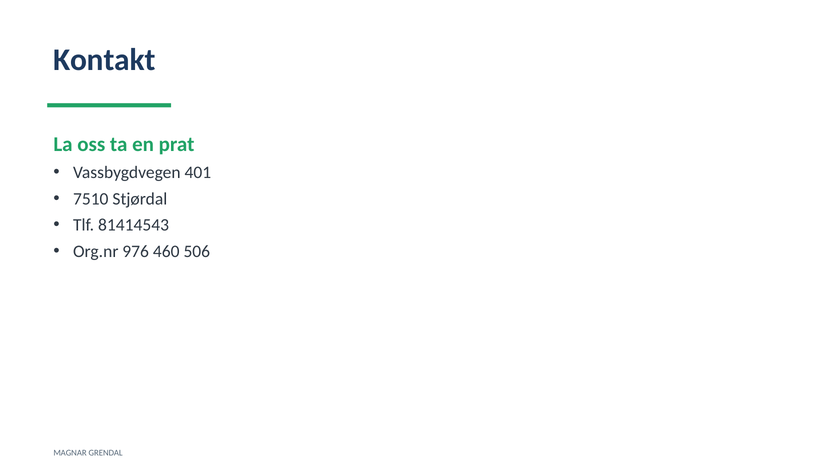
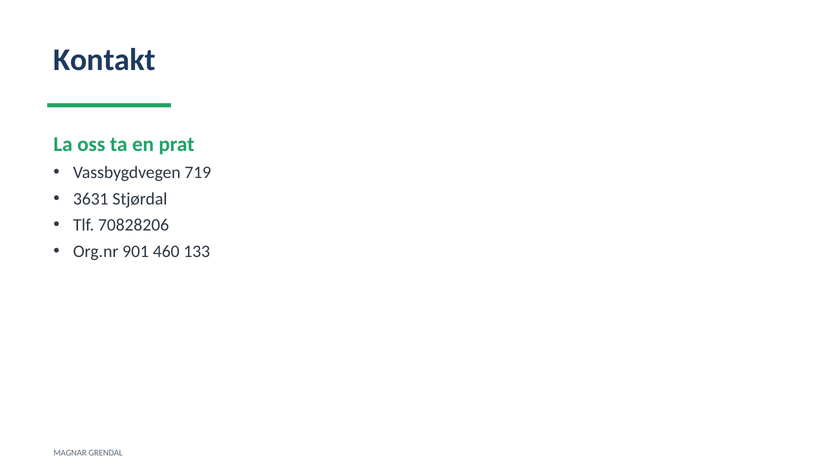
401: 401 -> 719 (198, 173)
7510: 7510 -> 3631 (91, 199)
81414543: 81414543 -> 70828206 (134, 225)
976: 976 -> 901 (136, 251)
506: 506 -> 133 (197, 251)
